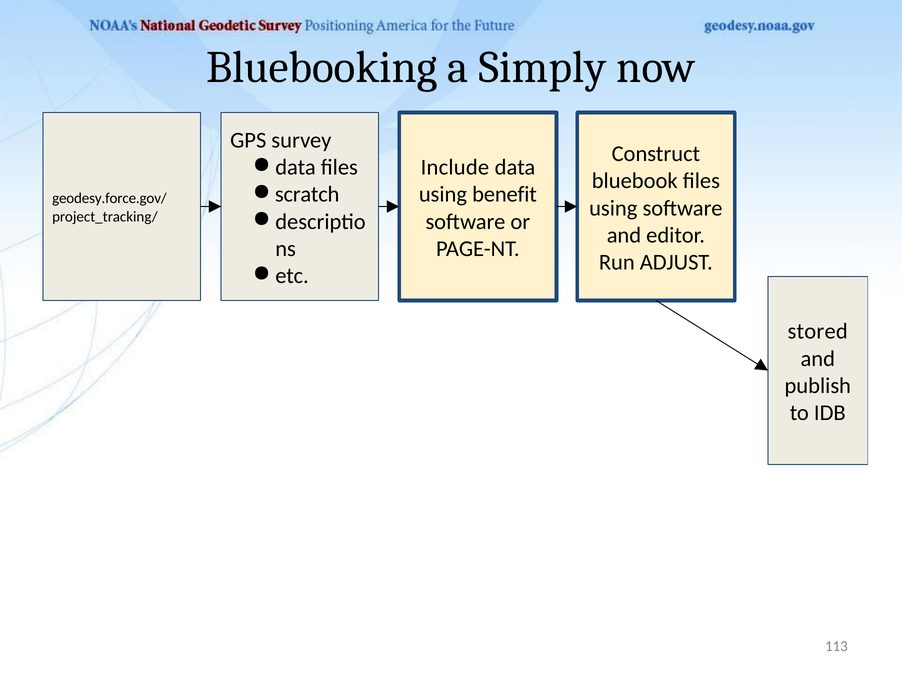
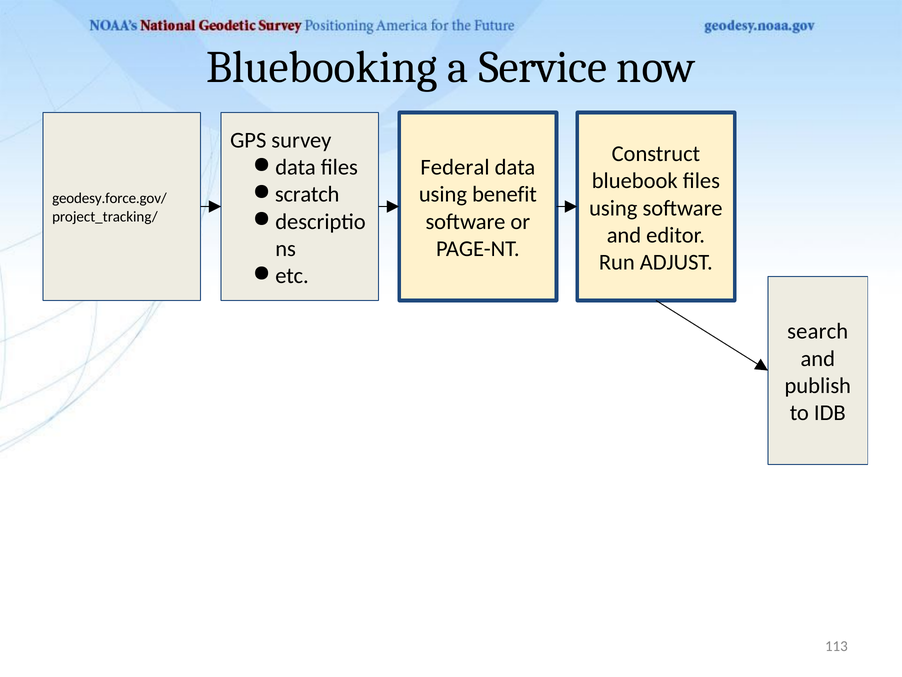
Simply: Simply -> Service (543, 67)
Include: Include -> Federal (455, 167)
stored: stored -> search (818, 331)
